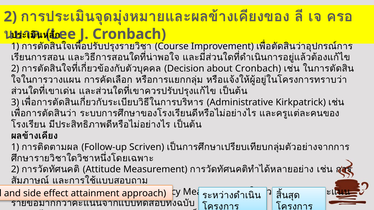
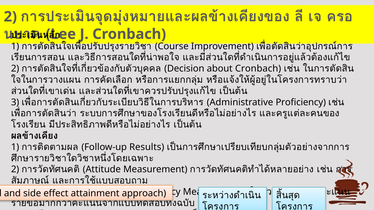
Administrative Kirkpatrick: Kirkpatrick -> Proficiency (301, 102)
Scriven: Scriven -> Results (147, 147)
